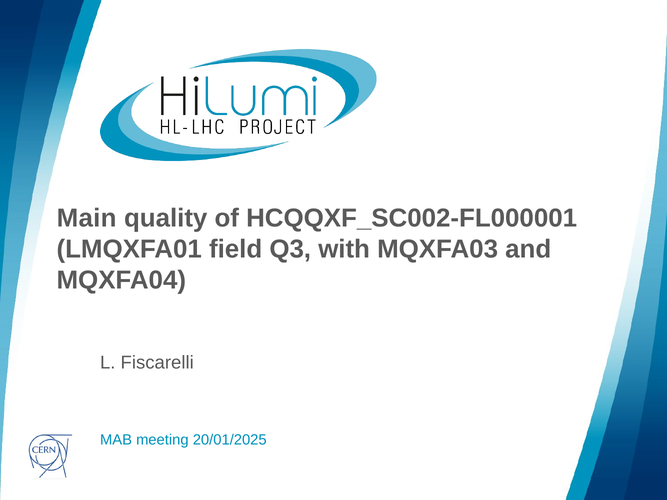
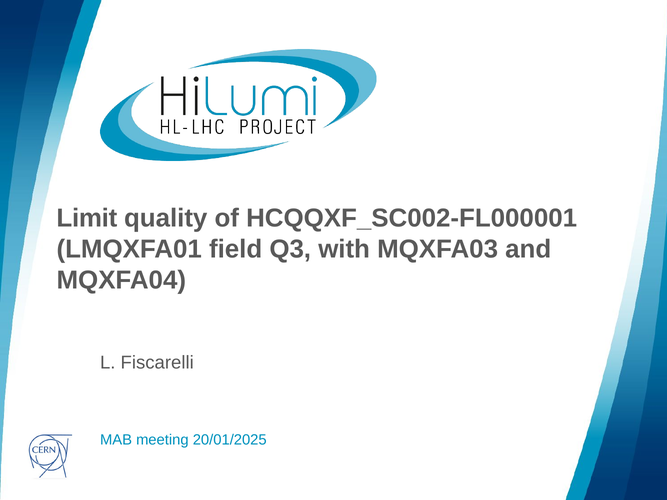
Main: Main -> Limit (87, 218)
